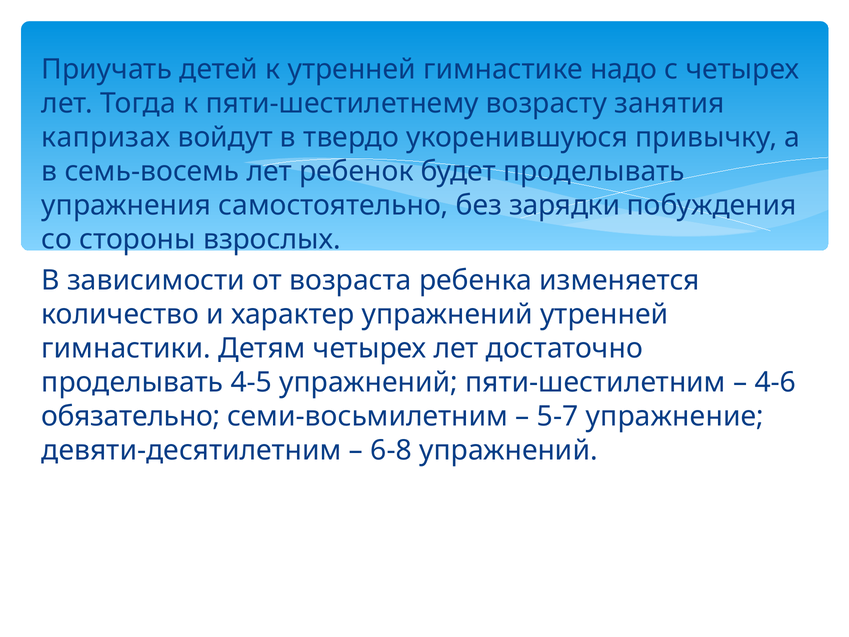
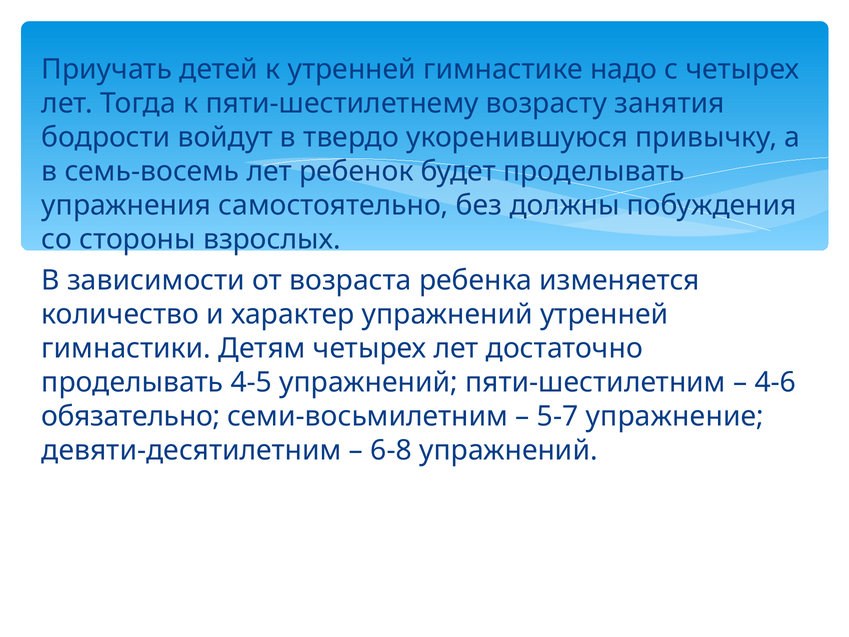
капризах: капризах -> бодрости (106, 137)
зарядки: зарядки -> должны (565, 205)
